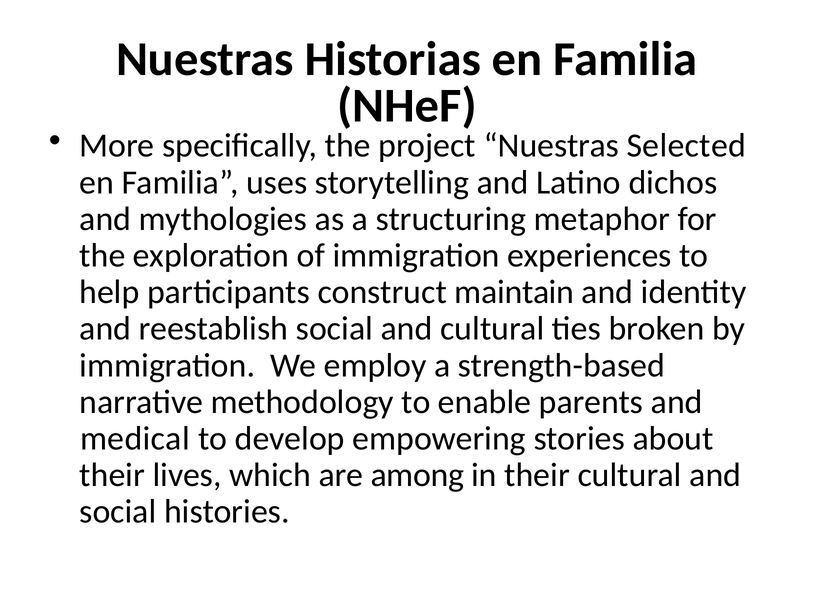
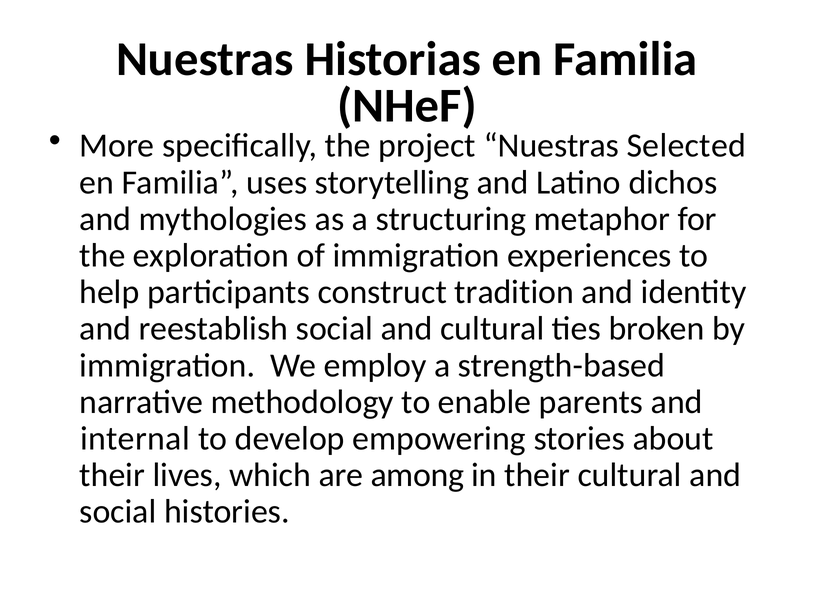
maintain: maintain -> tradition (514, 292)
medical: medical -> internal (135, 439)
